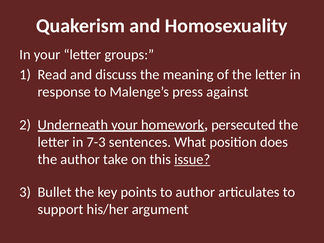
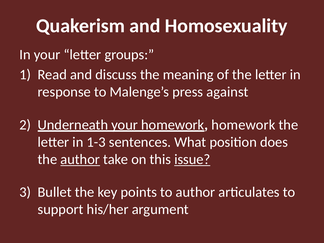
homework persecuted: persecuted -> homework (243, 125)
7-3: 7-3 -> 1-3 (96, 142)
author underline: none -> present (80, 159)
